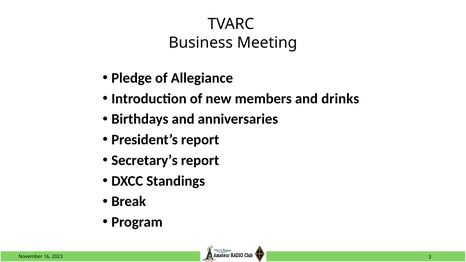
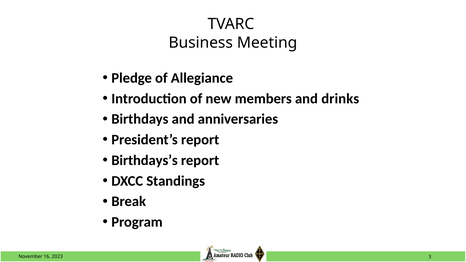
Secretary’s: Secretary’s -> Birthdays’s (145, 160)
